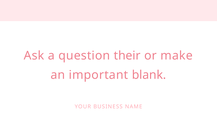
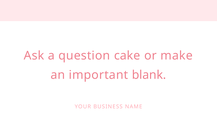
their: their -> cake (127, 56)
